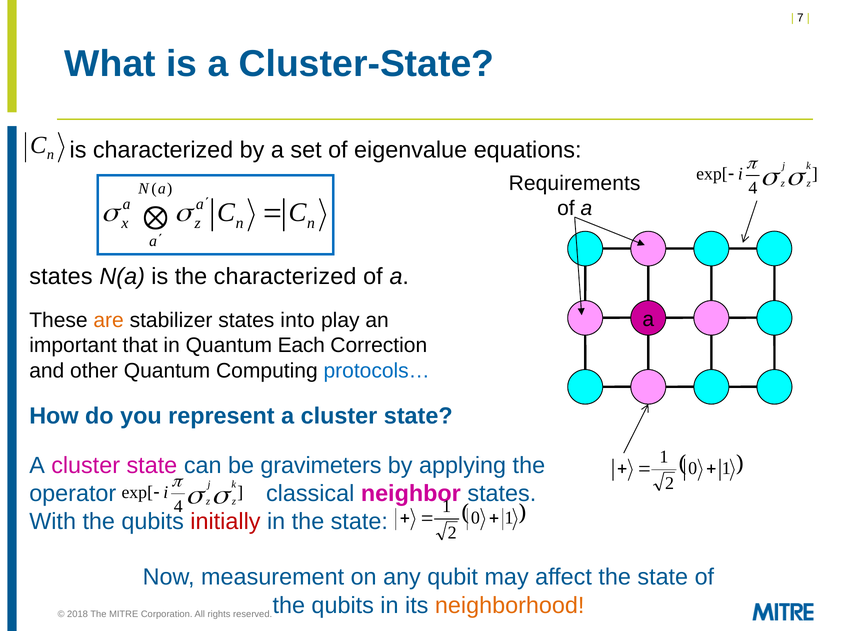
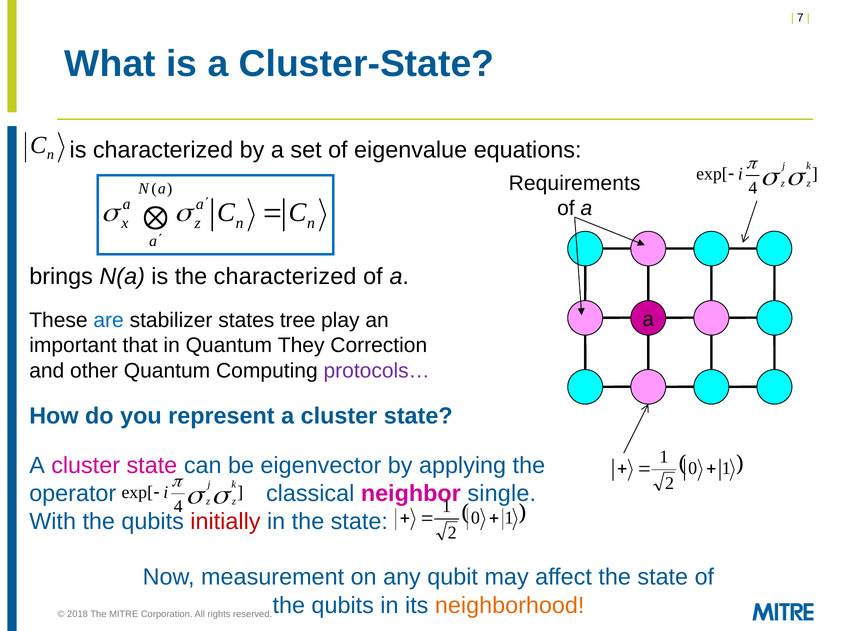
states: states -> brings (61, 277)
are colour: orange -> blue (109, 320)
into: into -> tree (298, 320)
Each: Each -> They (301, 345)
protocols… colour: blue -> purple (377, 371)
gravimeters: gravimeters -> eigenvector (321, 465)
states: states -> single (502, 493)
